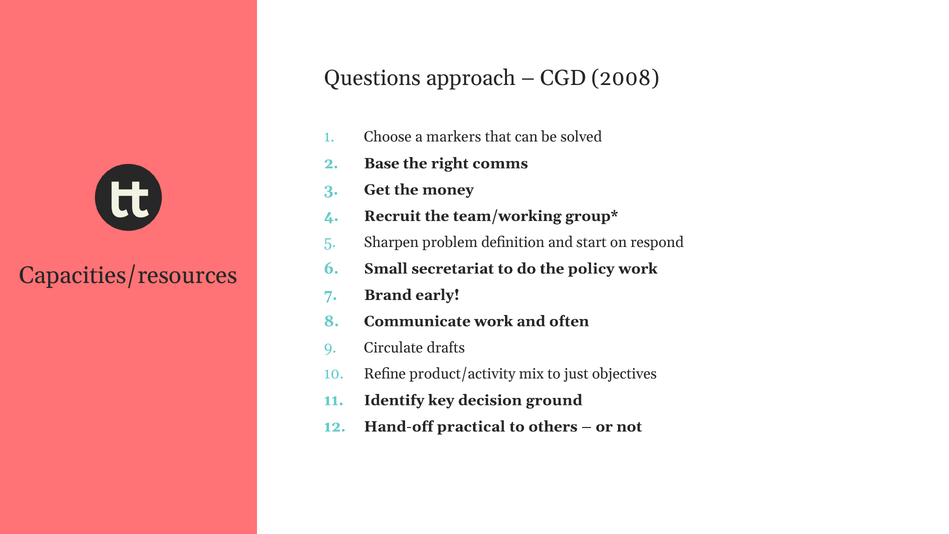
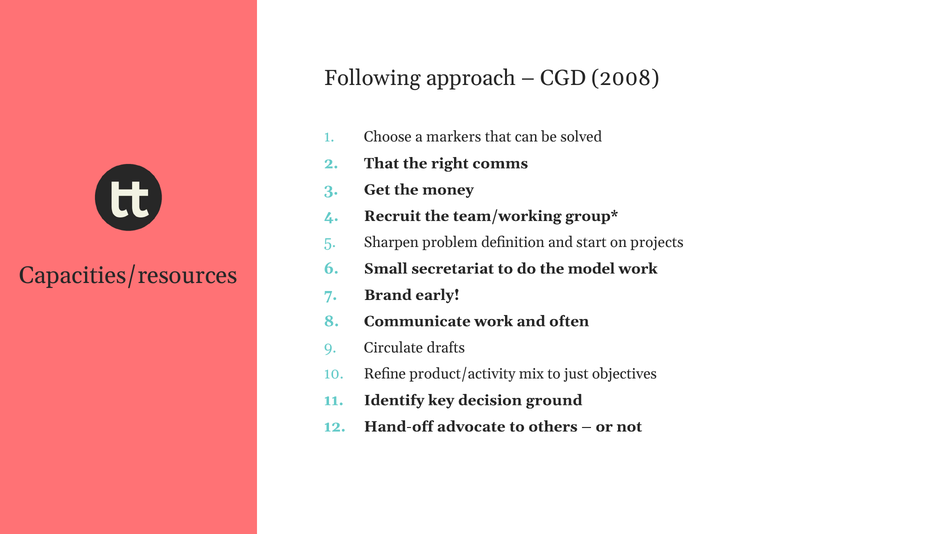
Questions: Questions -> Following (372, 78)
Base: Base -> That (382, 163)
respond: respond -> projects (657, 242)
policy: policy -> model (591, 269)
practical: practical -> advocate (471, 426)
